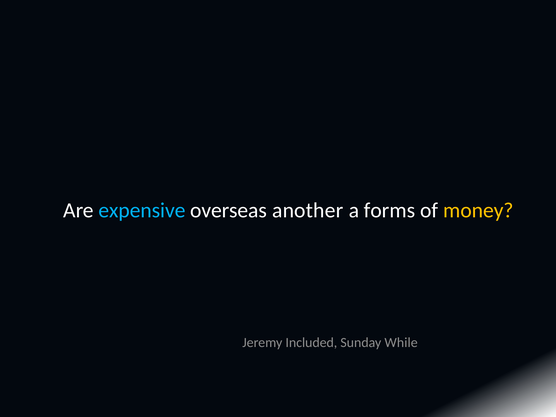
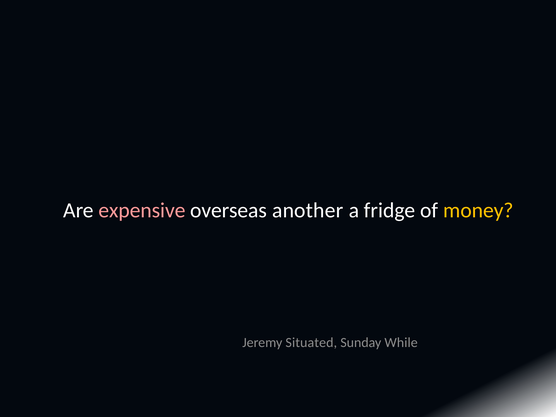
expensive colour: light blue -> pink (142, 210)
forms: forms -> fridge (390, 210)
Included: Included -> Situated (311, 343)
